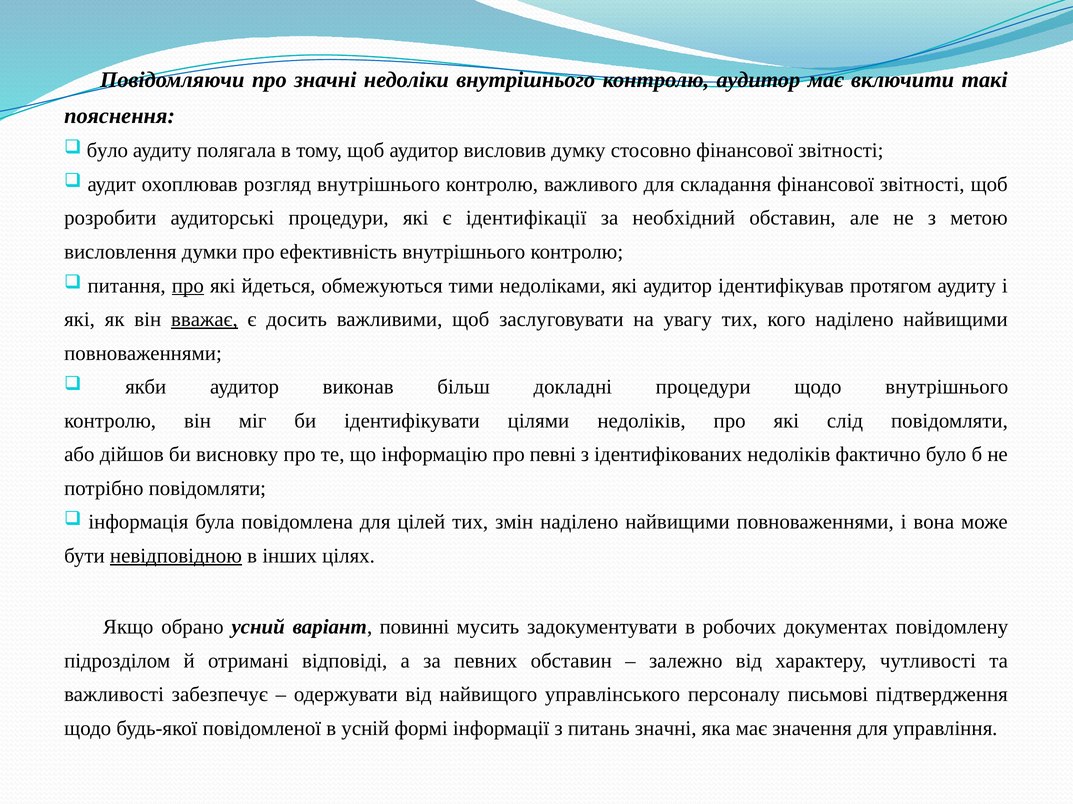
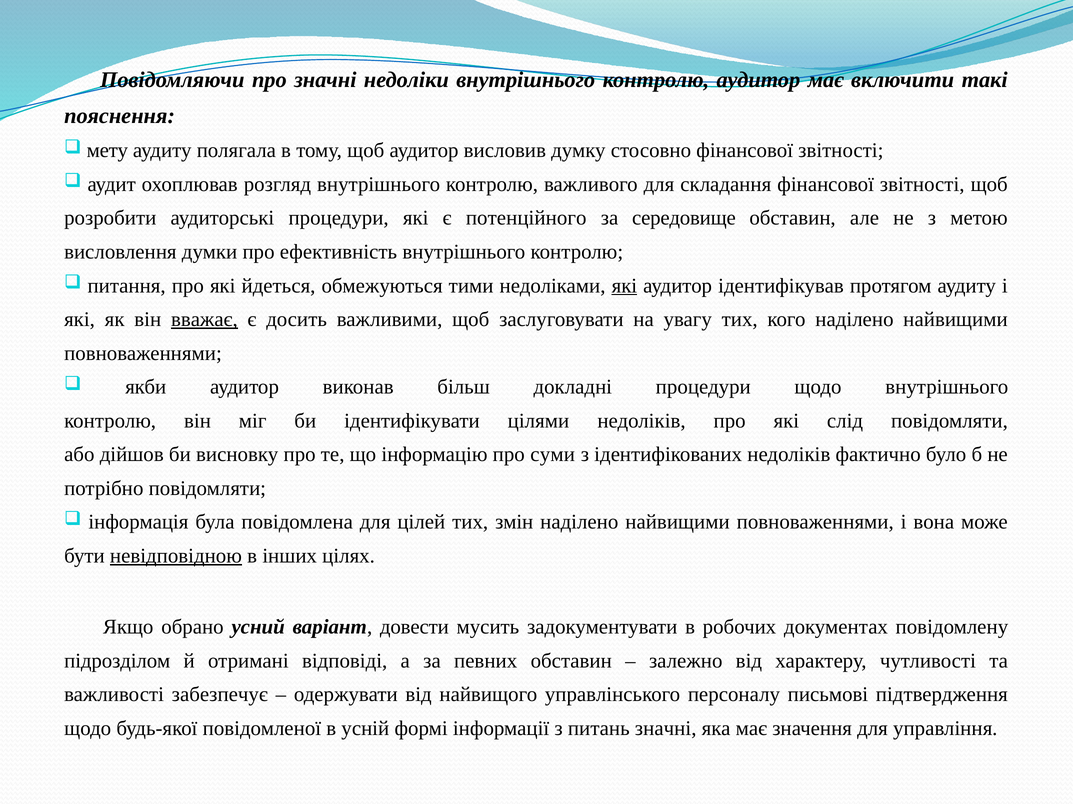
було: було -> мету (107, 151)
ідентифікації: ідентифікації -> потенційного (526, 218)
необхідний: необхідний -> середовище (684, 218)
про underline: present -> none (188, 286)
які underline: none -> present (624, 286)
певні: певні -> суми (553, 455)
повинні: повинні -> довести (414, 628)
